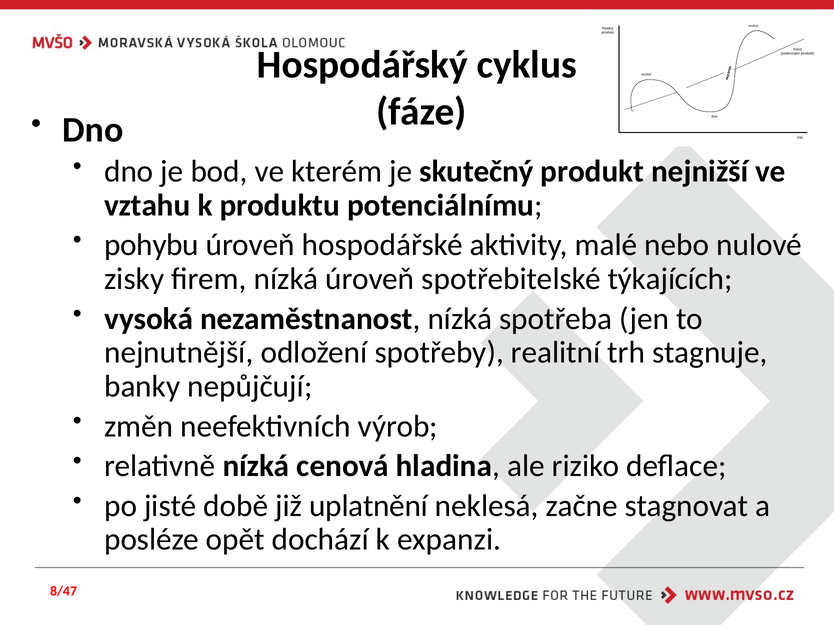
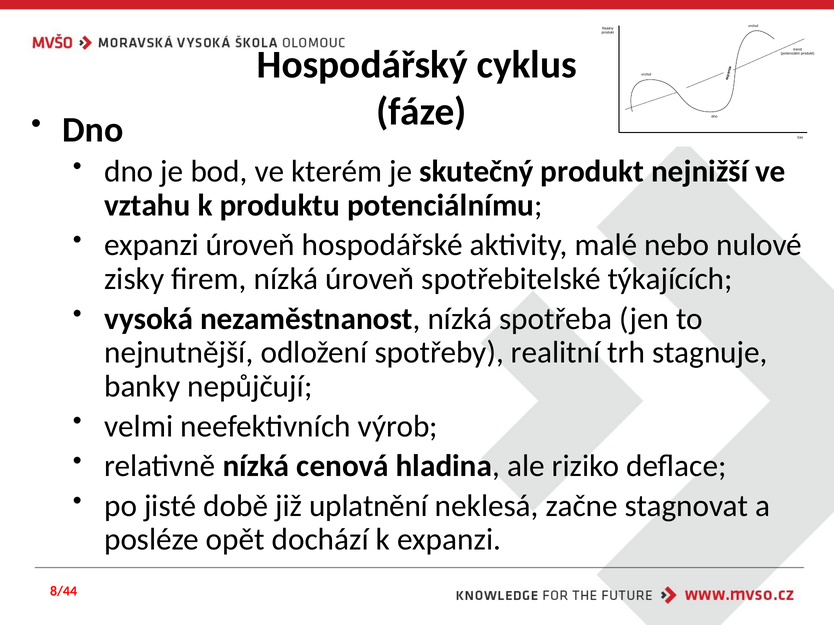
pohybu: pohybu -> expanzi (151, 245)
změn: změn -> velmi (139, 427)
8/47: 8/47 -> 8/44 (64, 592)
